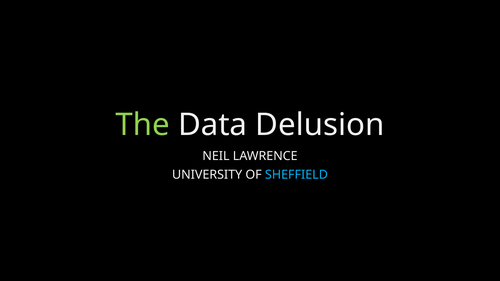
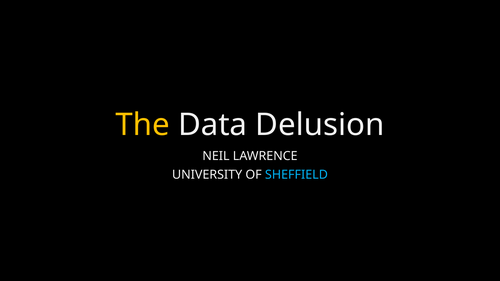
The colour: light green -> yellow (143, 125)
